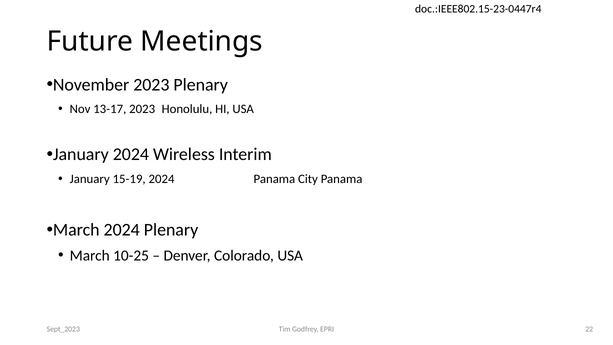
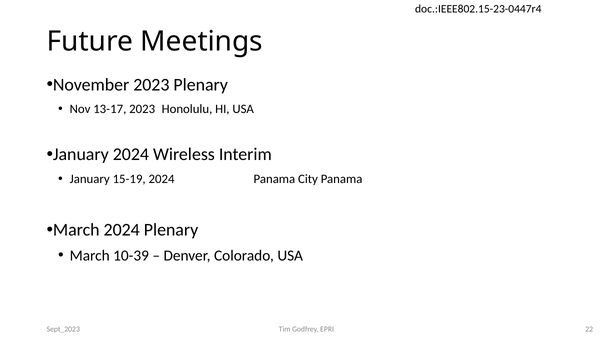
10-25: 10-25 -> 10-39 (131, 255)
